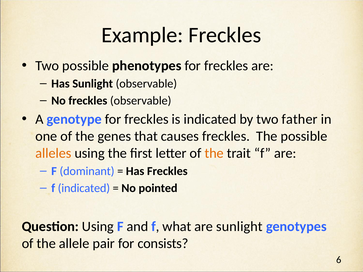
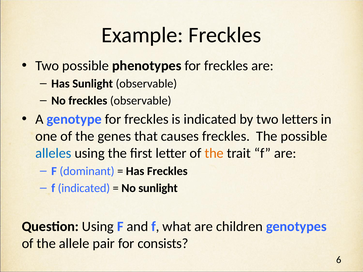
father: father -> letters (300, 119)
alleles colour: orange -> blue (53, 153)
No pointed: pointed -> sunlight (158, 188)
are sunlight: sunlight -> children (239, 227)
